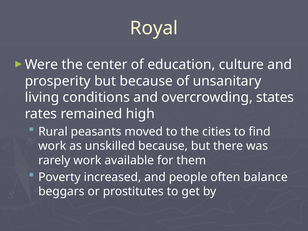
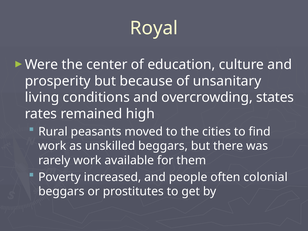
unskilled because: because -> beggars (163, 146)
balance: balance -> colonial (266, 177)
